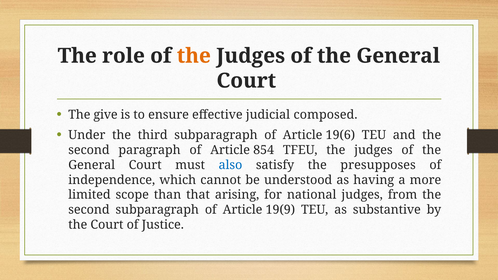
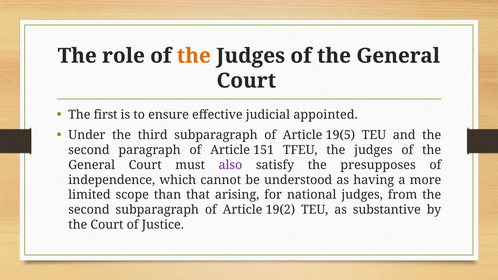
give: give -> first (106, 115)
composed: composed -> appointed (326, 115)
19(6: 19(6 -> 19(5 (340, 135)
854: 854 -> 151 (264, 150)
also colour: blue -> purple (230, 165)
19(9: 19(9 -> 19(2 (280, 210)
